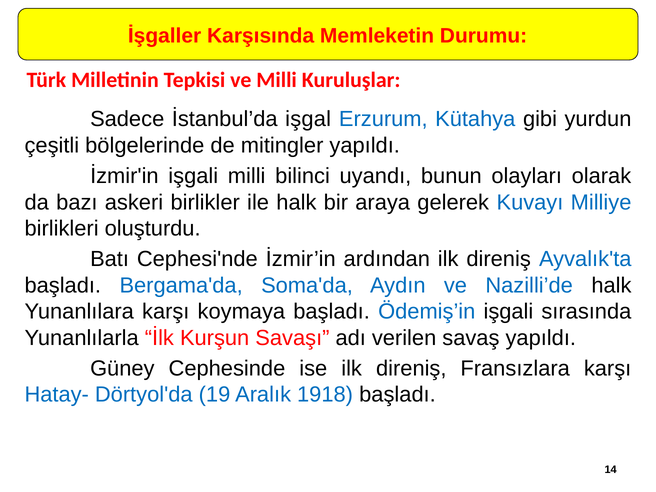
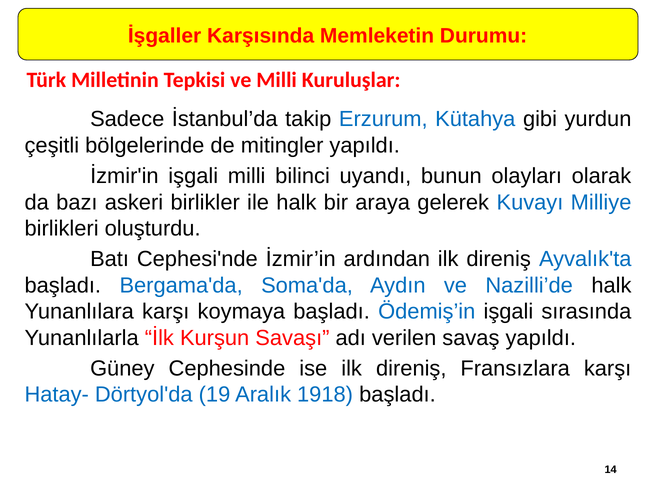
işgal: işgal -> takip (308, 119)
